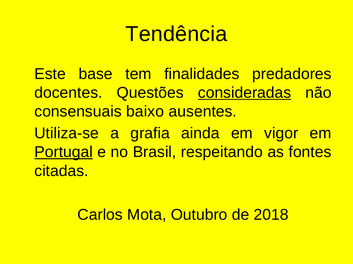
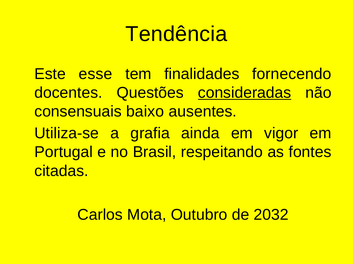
base: base -> esse (96, 74)
predadores: predadores -> fornecendo (292, 74)
Portugal underline: present -> none (64, 153)
2018: 2018 -> 2032 (271, 215)
